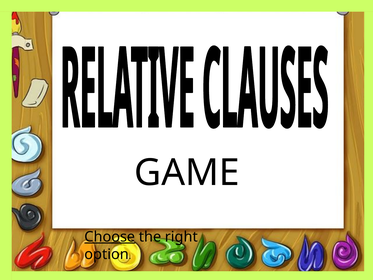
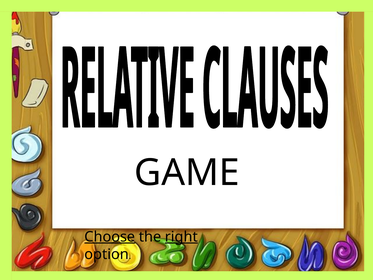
right underline: none -> present (181, 237)
